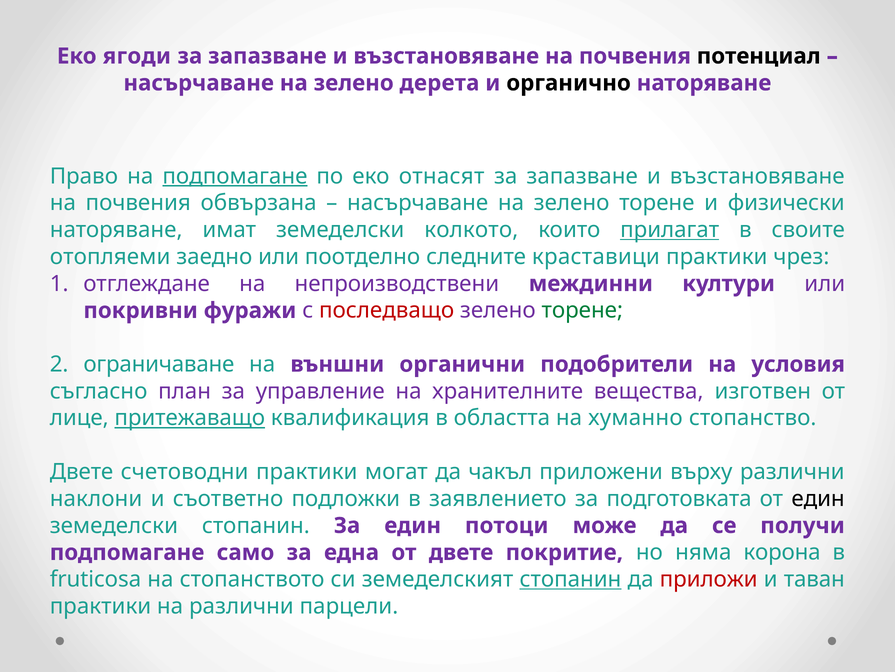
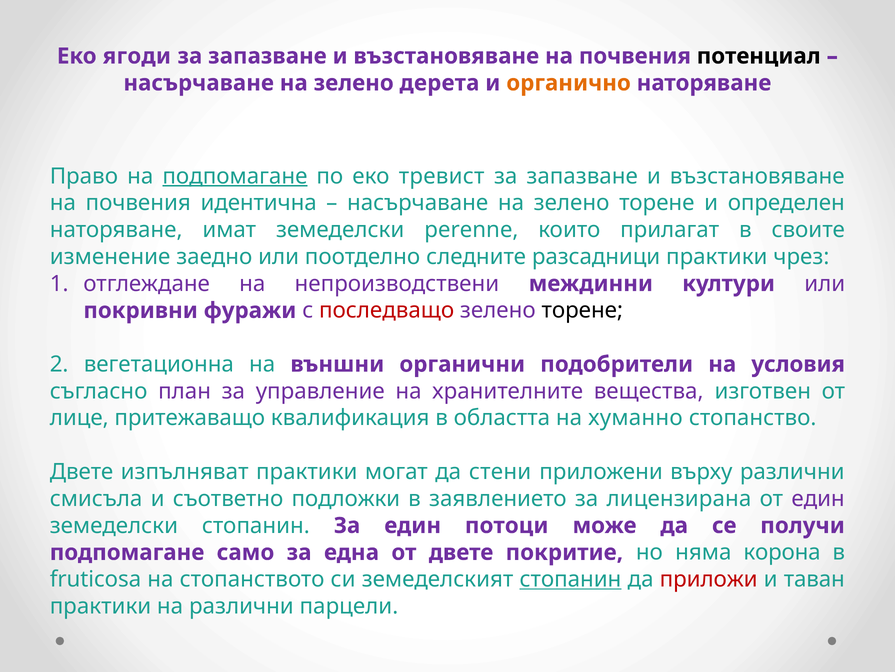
органично colour: black -> orange (569, 83)
отнасят: отнасят -> тревист (442, 176)
обвързана: обвързана -> идентична (259, 203)
физически: физически -> определен (786, 203)
колкото: колкото -> perenne (471, 230)
прилагат underline: present -> none (670, 230)
отопляеми: отопляеми -> изменение (110, 257)
краставици: краставици -> разсадници (596, 257)
торене colour: green -> black (582, 310)
ограничаване: ограничаване -> вегетационна (159, 364)
притежаващо underline: present -> none (190, 418)
счетоводни: счетоводни -> изпълняват (185, 471)
чакъл: чакъл -> стени (500, 471)
наклони: наклони -> смисъла (96, 498)
подготовката: подготовката -> лицензирана (679, 498)
един colour: black -> purple (818, 498)
